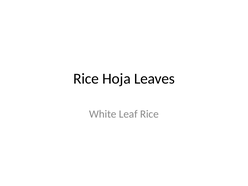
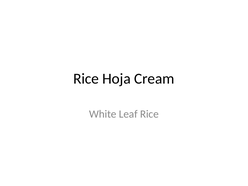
Leaves: Leaves -> Cream (154, 79)
